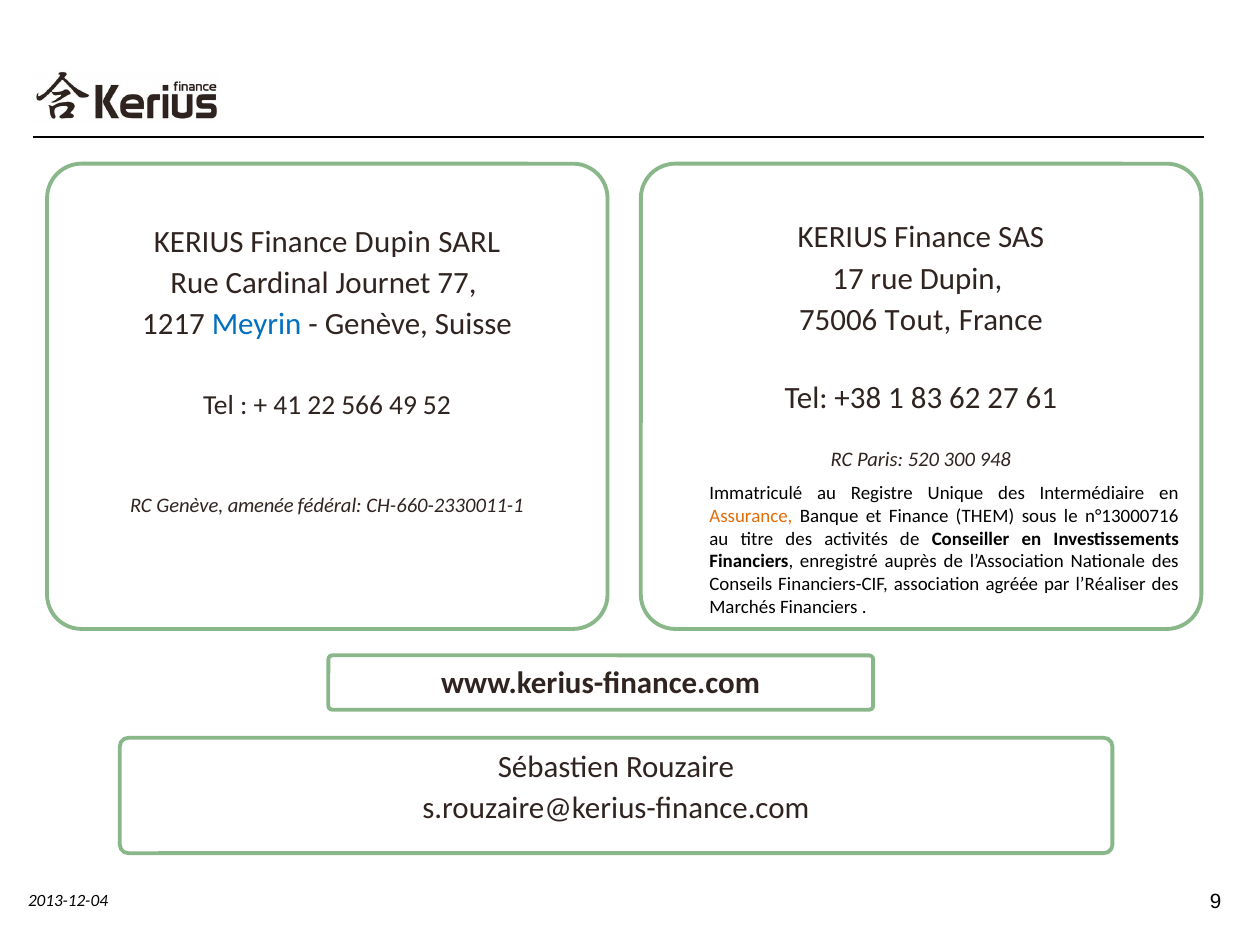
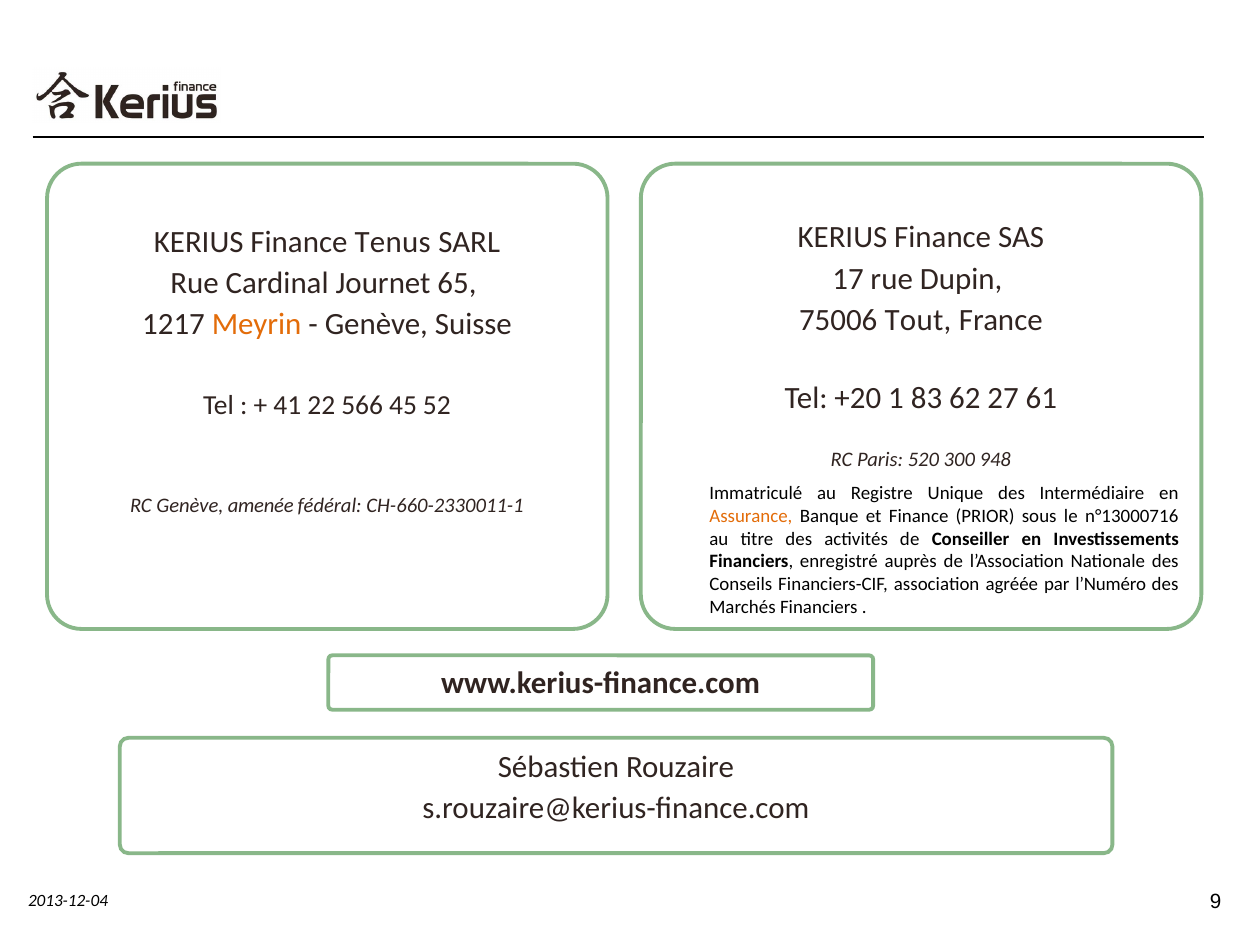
Finance Dupin: Dupin -> Tenus (393, 242)
77: 77 -> 65 (457, 283)
Meyrin colour: blue -> orange (257, 324)
+38: +38 -> +20 (858, 398)
49: 49 -> 45 (403, 406)
THEM: THEM -> PRIOR (985, 516)
l’Réaliser: l’Réaliser -> l’Numéro (1111, 584)
